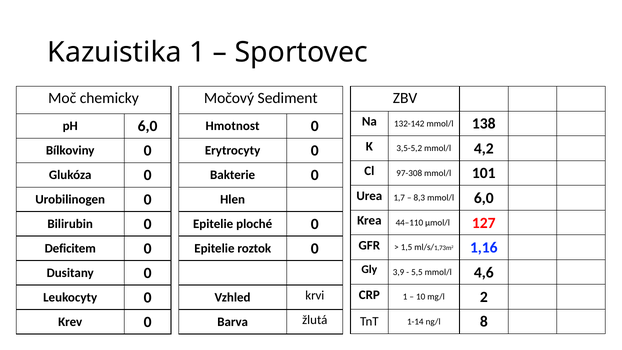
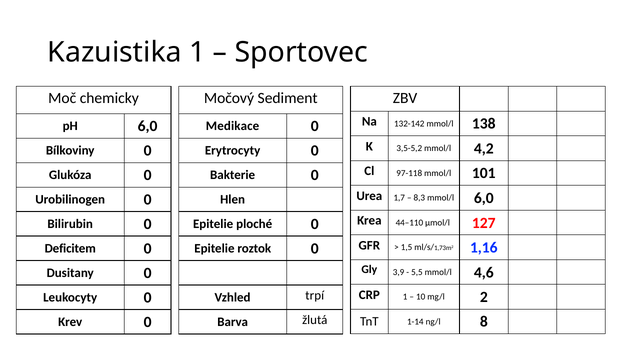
Hmotnost: Hmotnost -> Medikace (233, 126)
97-308: 97-308 -> 97-118 (409, 173)
krvi: krvi -> trpí (315, 295)
